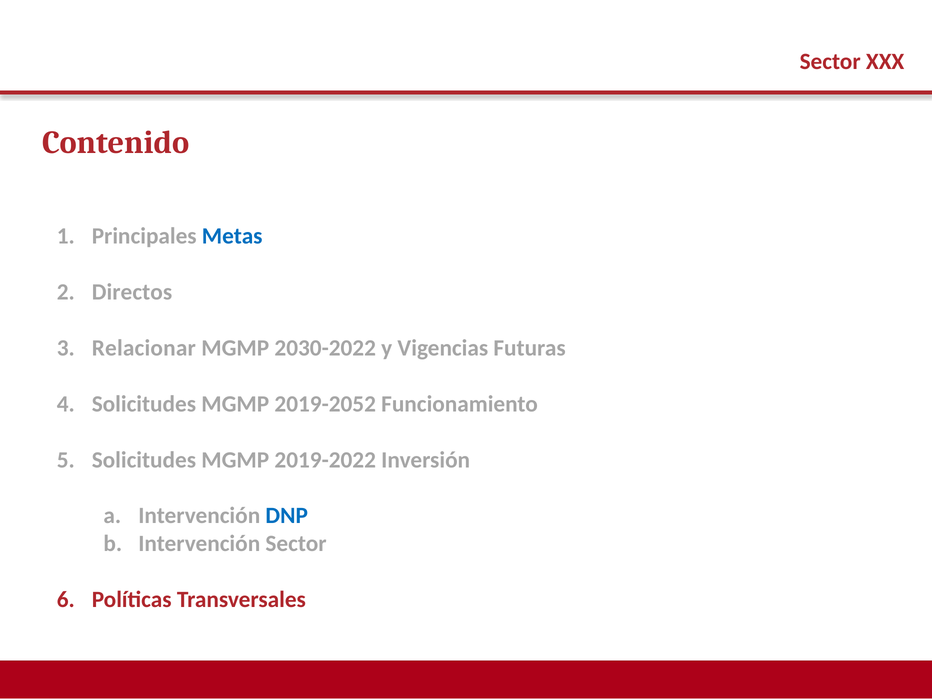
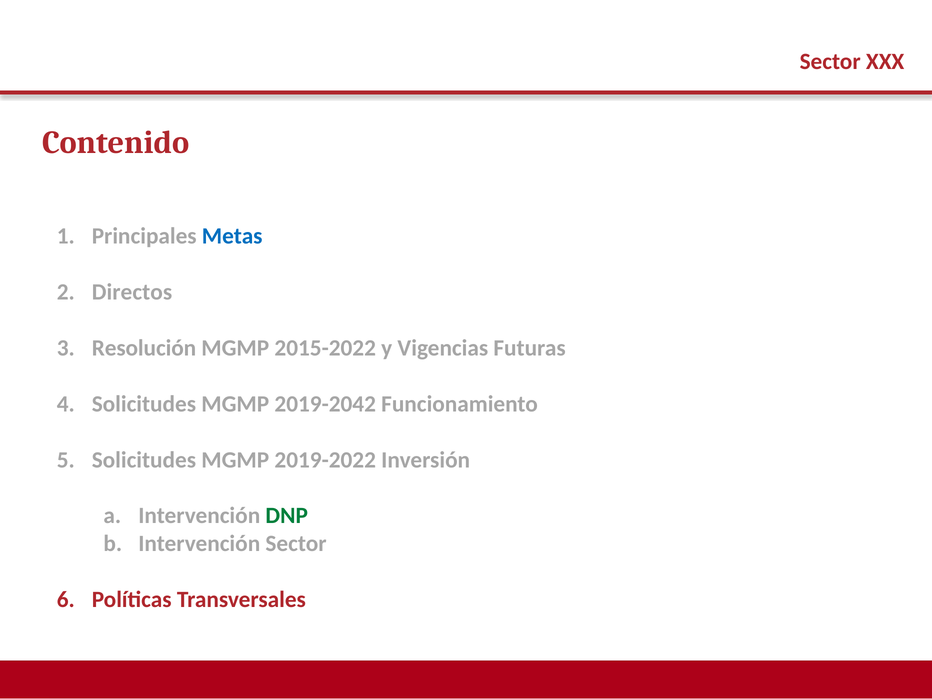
Relacionar: Relacionar -> Resolución (144, 348)
2030-2022: 2030-2022 -> 2015-2022 (325, 348)
2019-2052: 2019-2052 -> 2019-2042 (325, 404)
DNP colour: blue -> green (287, 516)
